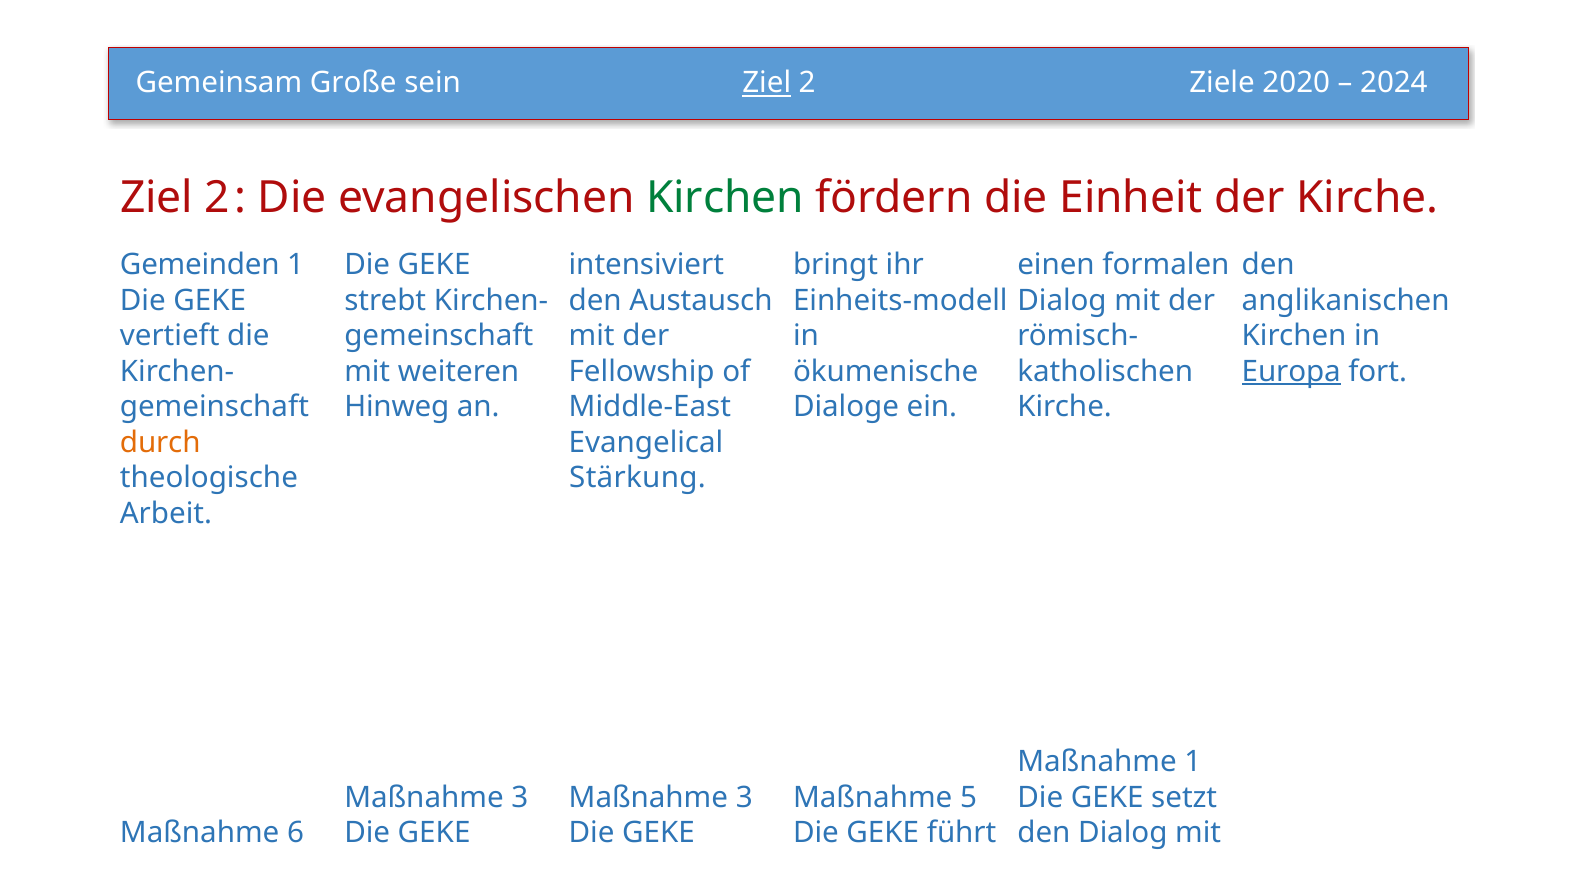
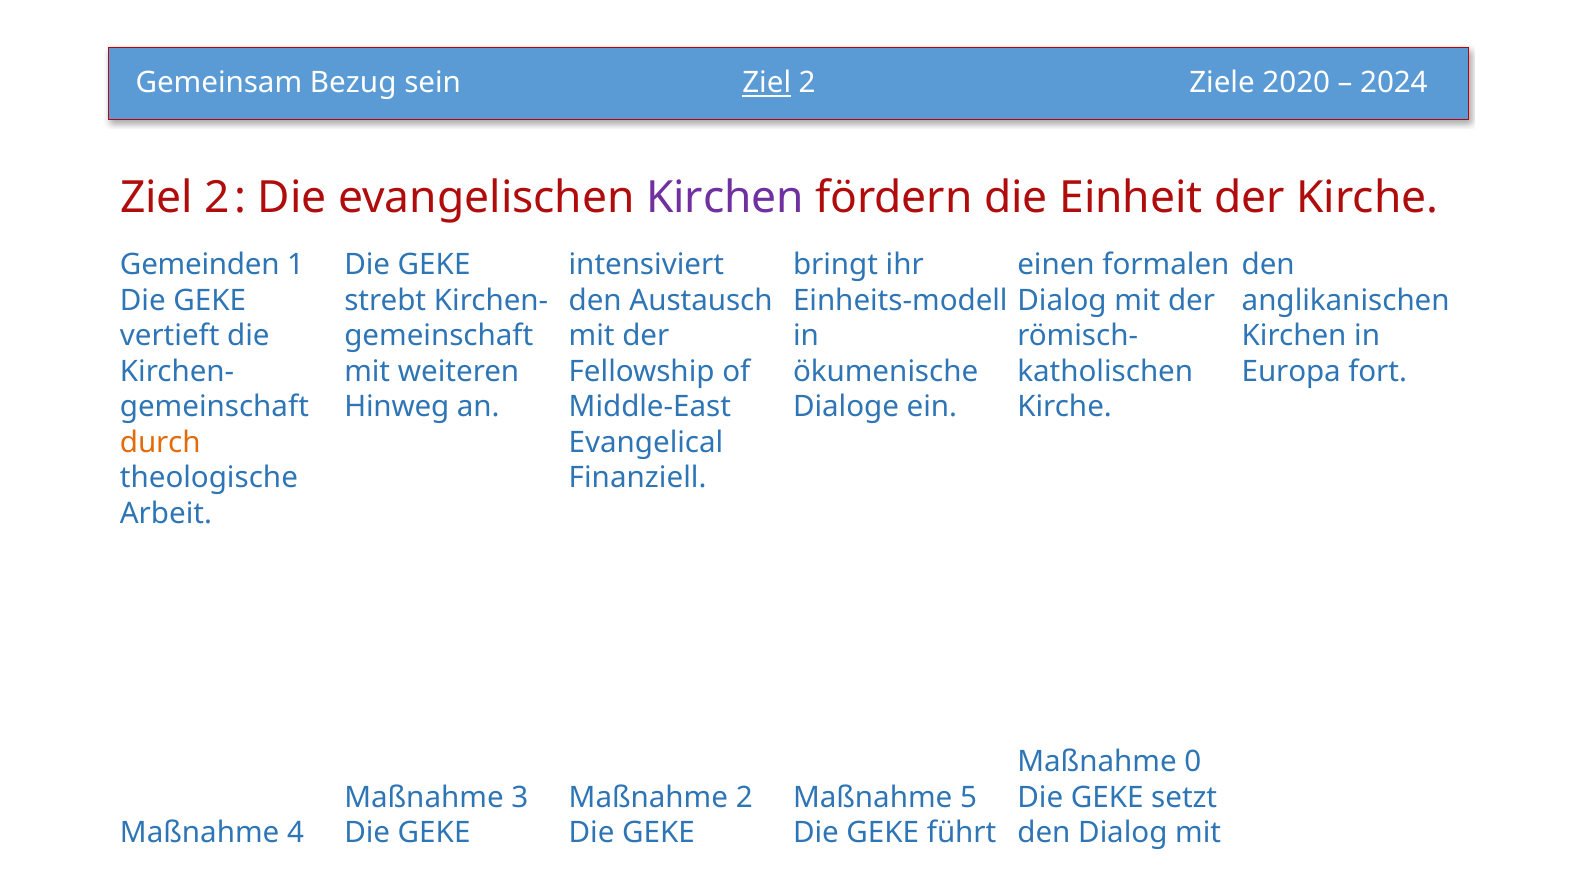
Große: Große -> Bezug (353, 83)
Kirchen colour: green -> purple (725, 198)
Europa underline: present -> none (1291, 372)
Stärkung: Stärkung -> Finanziell (638, 478)
Maßnahme 1: 1 -> 0 (1193, 762)
3: 3 -> 2 (744, 797)
6: 6 -> 4 (296, 833)
